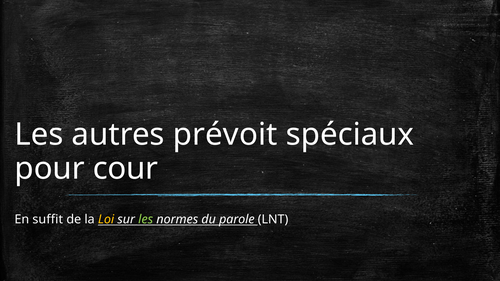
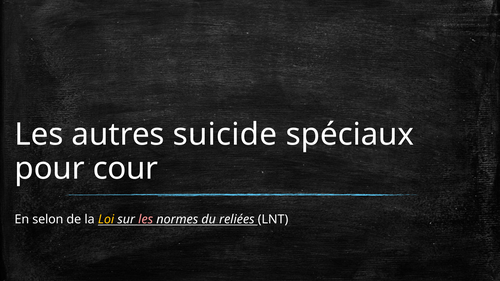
prévoit: prévoit -> suicide (225, 135)
suffit: suffit -> selon (48, 219)
les colour: light green -> pink (146, 219)
parole: parole -> reliées (237, 219)
